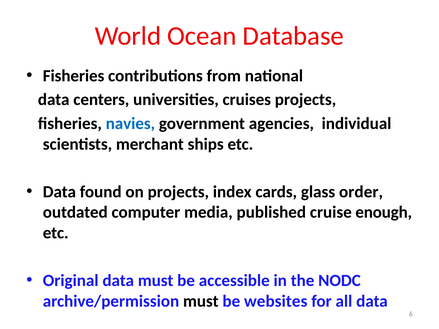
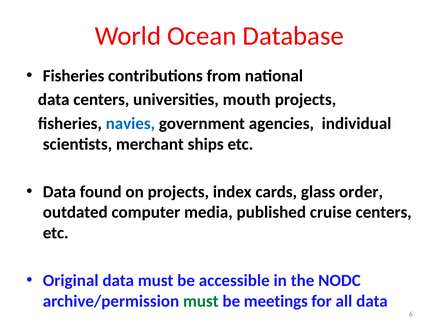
cruises: cruises -> mouth (247, 100)
cruise enough: enough -> centers (384, 212)
must colour: black -> green (201, 301)
websites: websites -> meetings (276, 301)
